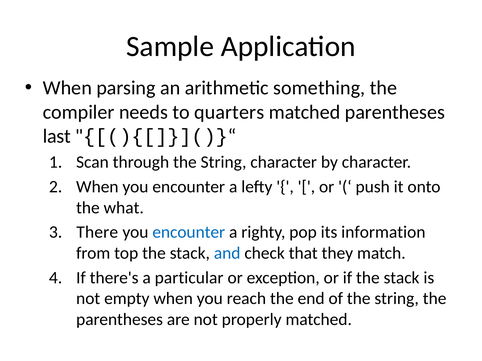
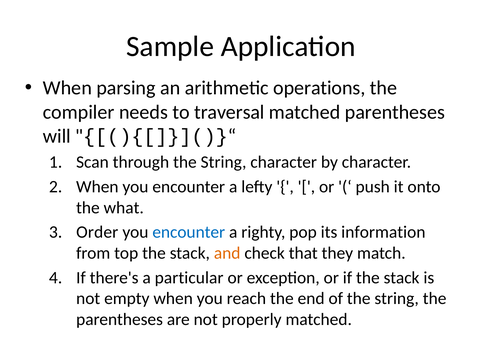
something: something -> operations (319, 88)
quarters: quarters -> traversal (229, 112)
last: last -> will (57, 136)
There: There -> Order (97, 233)
and colour: blue -> orange (227, 253)
